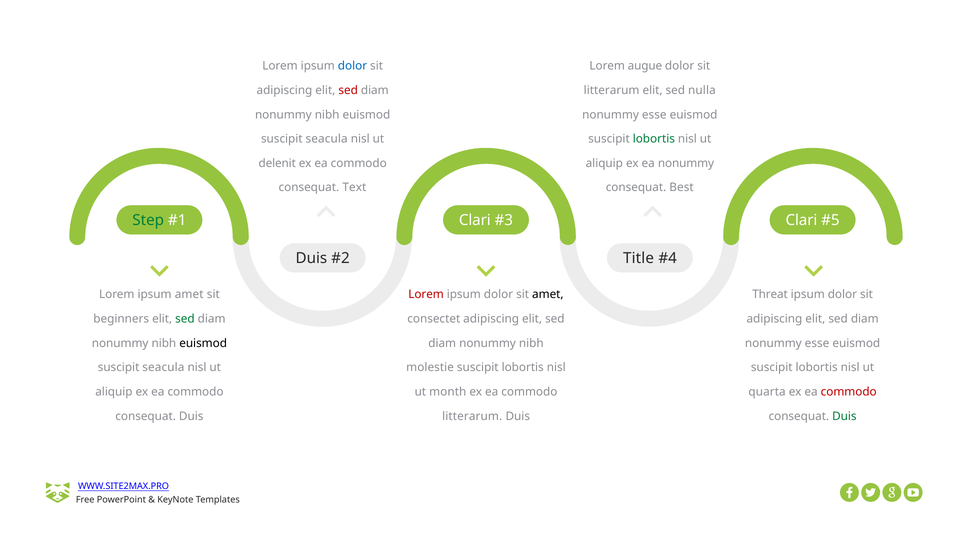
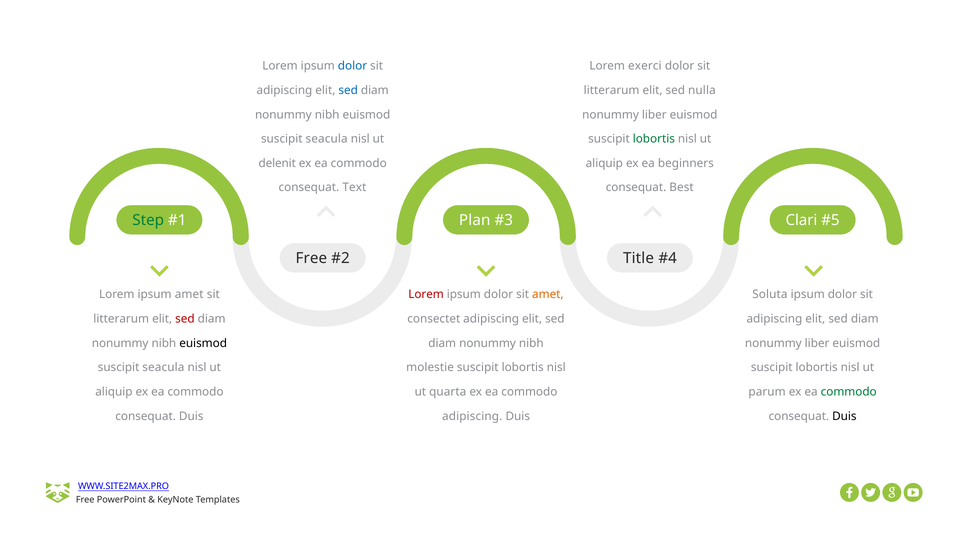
augue: augue -> exerci (645, 66)
sed colour: red -> blue (348, 90)
esse: esse -> liber (654, 115)
ea nonummy: nonummy -> beginners (686, 163)
Clari: Clari -> Plan (475, 220)
Duis: Duis -> Free (311, 258)
amet colour: black -> orange (548, 294)
Threat: Threat -> Soluta (770, 294)
beginners: beginners -> litterarum (121, 319)
sed colour: green -> red (185, 319)
esse: esse -> liber (817, 343)
month: month -> quarta (448, 392)
quarta: quarta -> parum (767, 392)
commodo colour: red -> green (849, 392)
litterarum: litterarum -> adipiscing (472, 416)
Duis colour: green -> black (844, 416)
